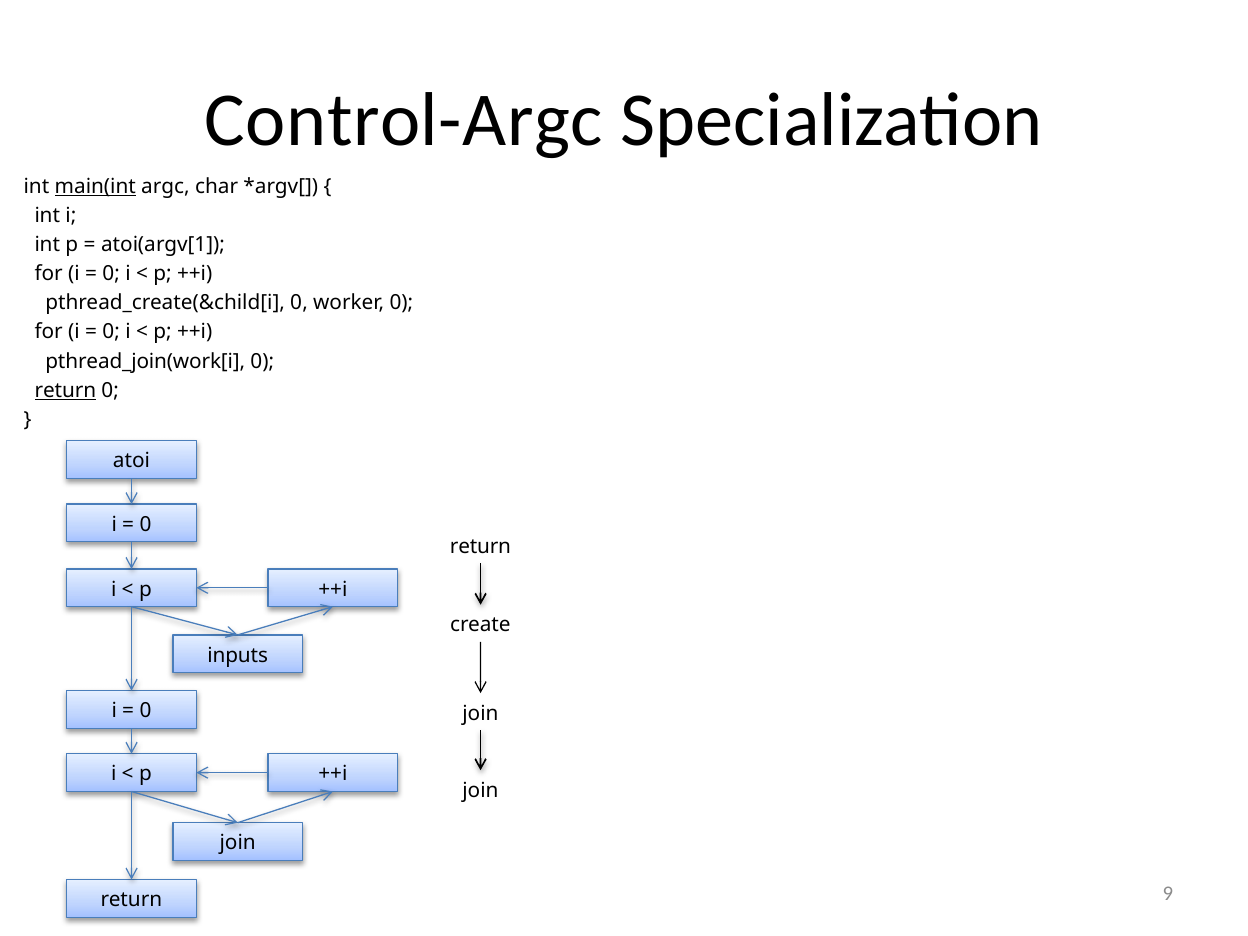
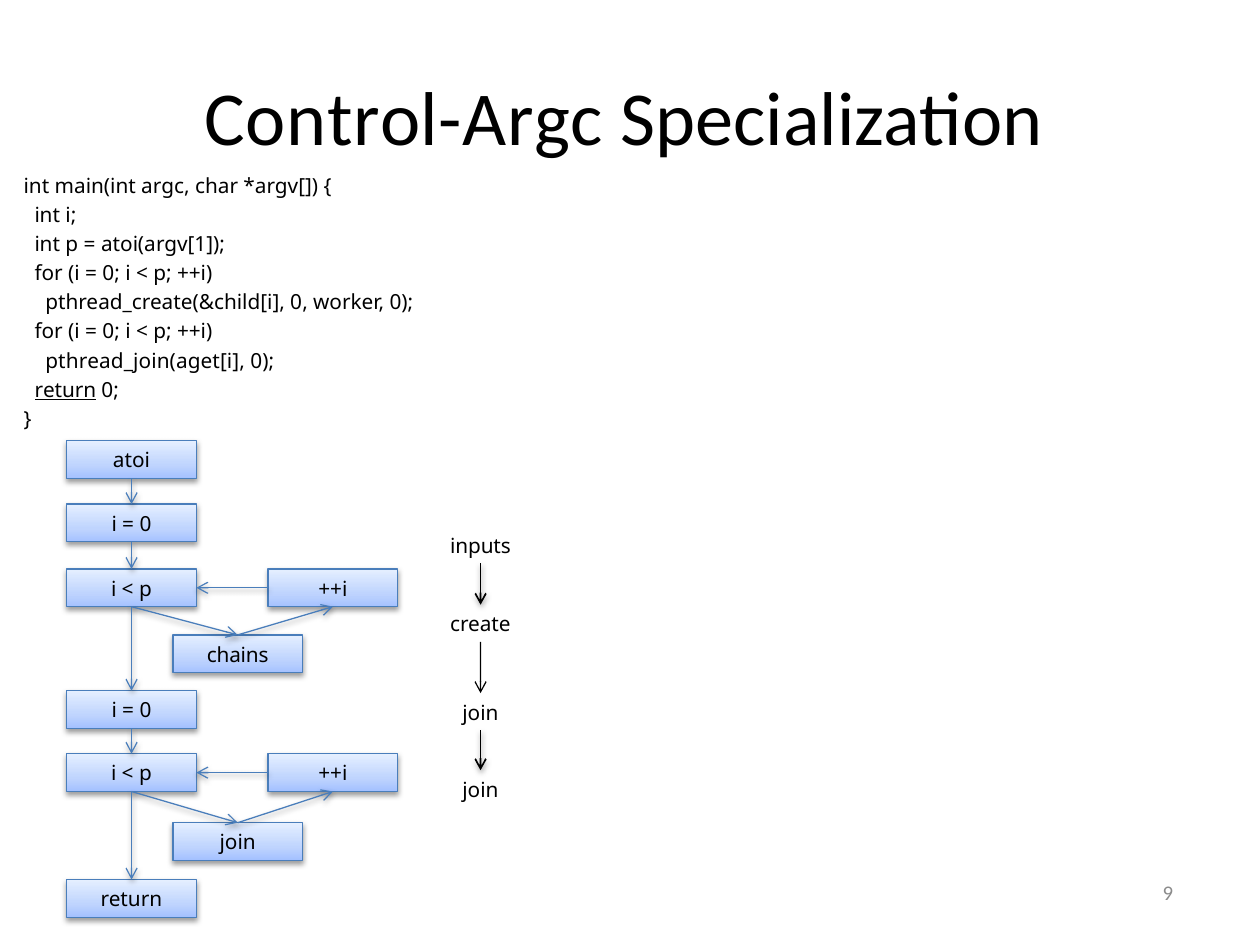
main(int underline: present -> none (95, 186)
pthread_join(work[i: pthread_join(work[i -> pthread_join(aget[i (145, 361)
return: return -> inputs (480, 546)
inputs: inputs -> chains (238, 655)
